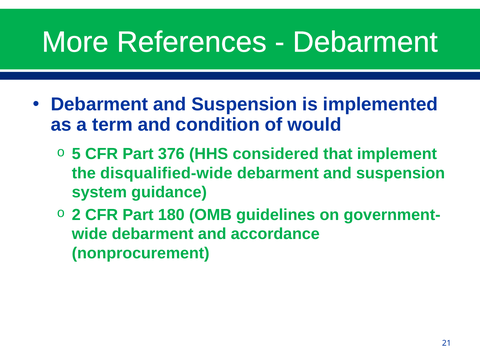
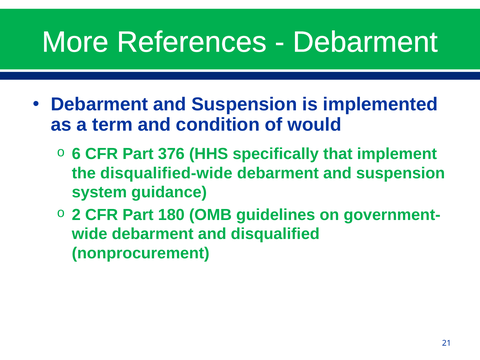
5: 5 -> 6 (76, 154)
considered: considered -> specifically (276, 154)
accordance: accordance -> disqualified (275, 234)
